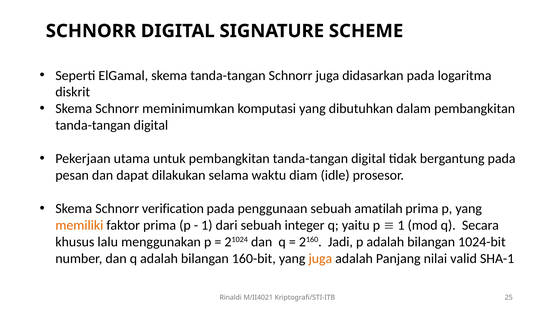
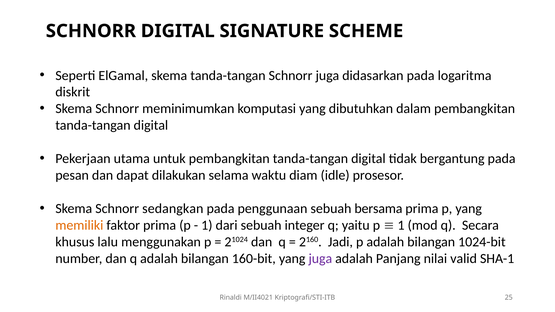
verification: verification -> sedangkan (173, 209)
amatilah: amatilah -> bersama (378, 209)
juga colour: orange -> purple (320, 259)
